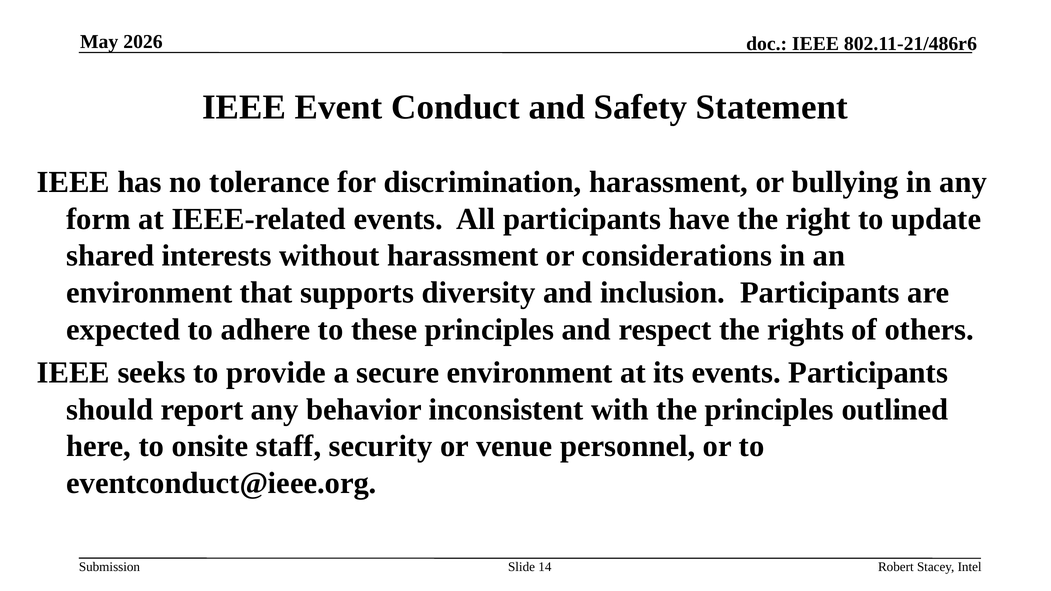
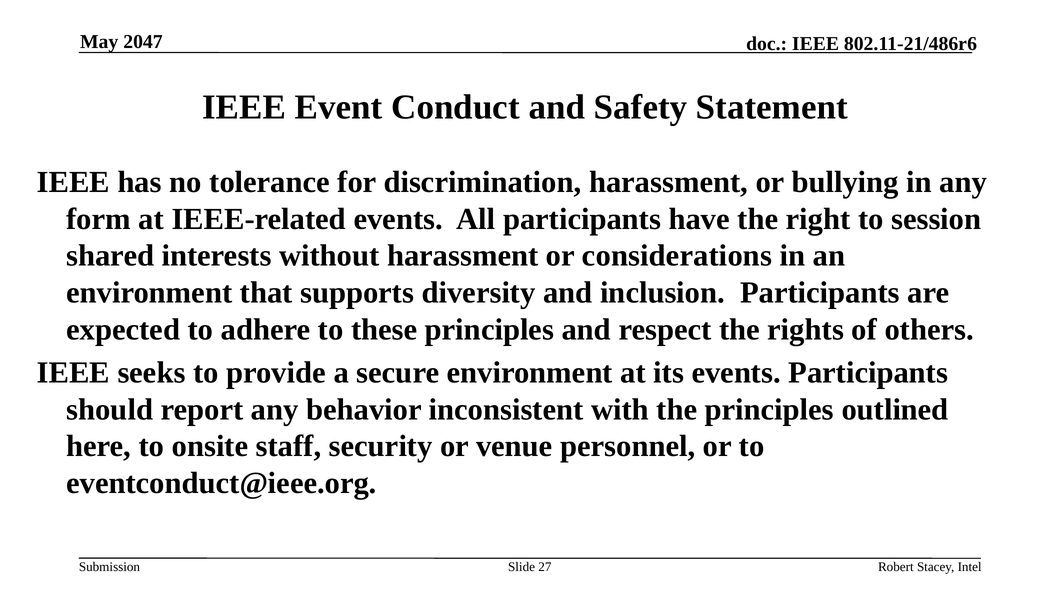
2026: 2026 -> 2047 (143, 42)
update: update -> session (936, 219)
14: 14 -> 27 (545, 567)
